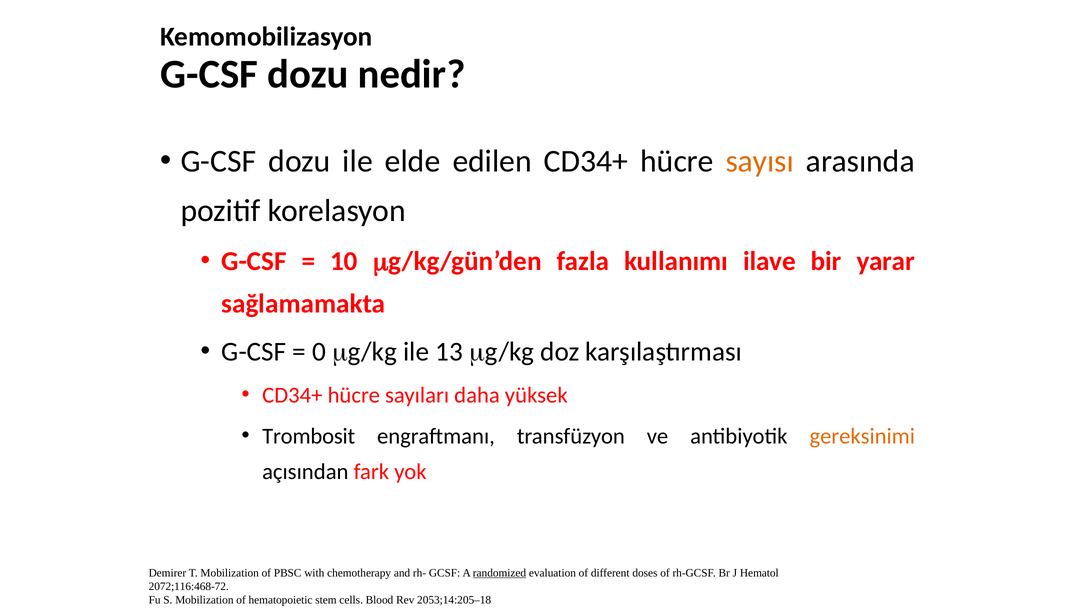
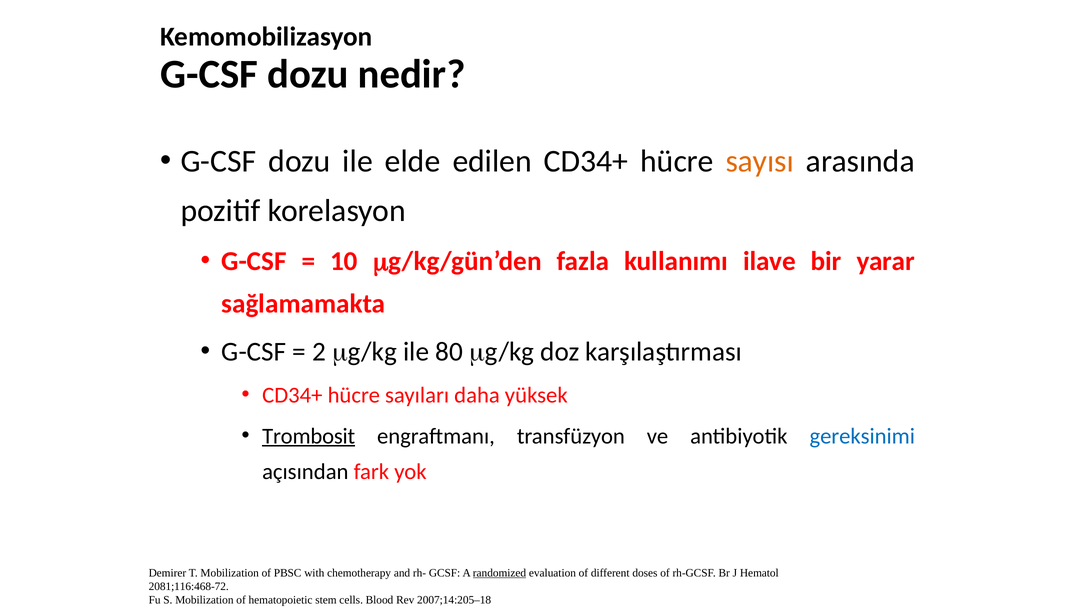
0: 0 -> 2 (319, 352)
13: 13 -> 80 (449, 352)
Trombosit underline: none -> present (309, 436)
gereksinimi colour: orange -> blue (862, 436)
2072;116:468-72: 2072;116:468-72 -> 2081;116:468-72 (189, 586)
2053;14:205–18: 2053;14:205–18 -> 2007;14:205–18 (454, 600)
